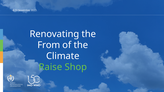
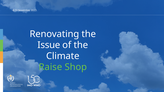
From: From -> Issue (49, 45)
